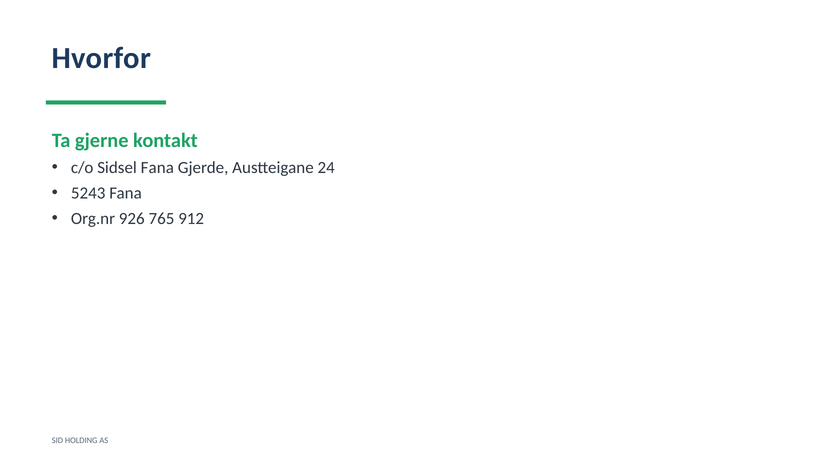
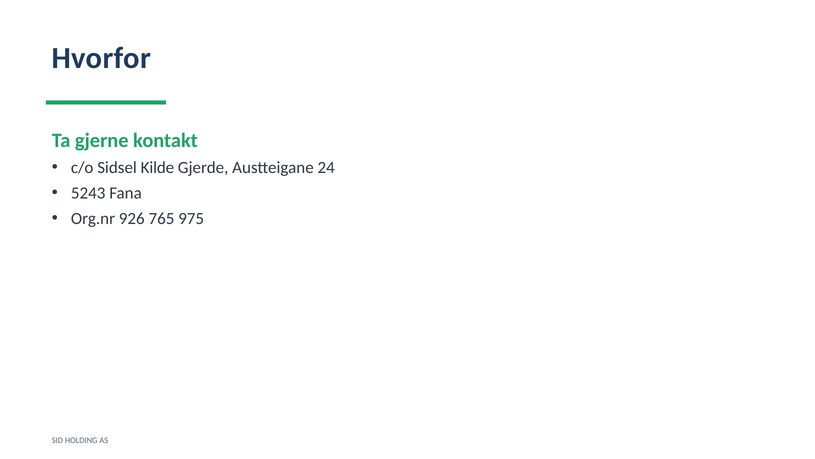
Sidsel Fana: Fana -> Kilde (157, 168)
912: 912 -> 975 (191, 219)
